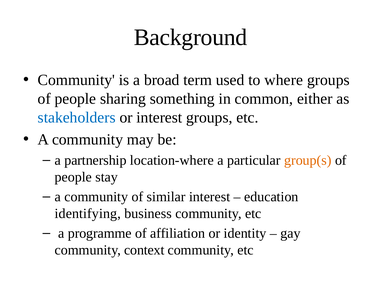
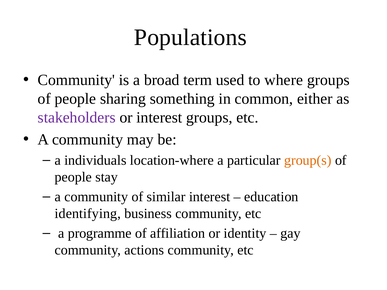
Background: Background -> Populations (190, 37)
stakeholders colour: blue -> purple (77, 118)
partnership: partnership -> individuals (95, 160)
context: context -> actions (144, 250)
